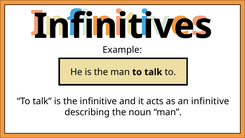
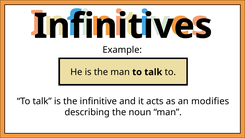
an infinitive: infinitive -> modifies (210, 101)
